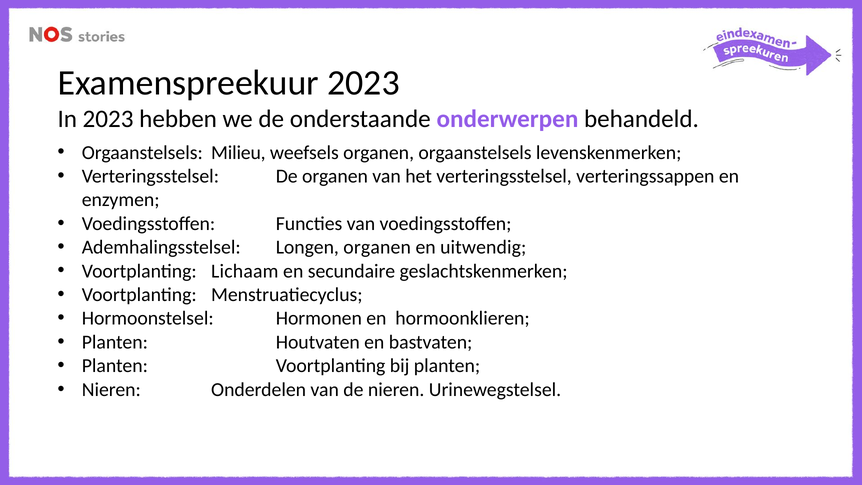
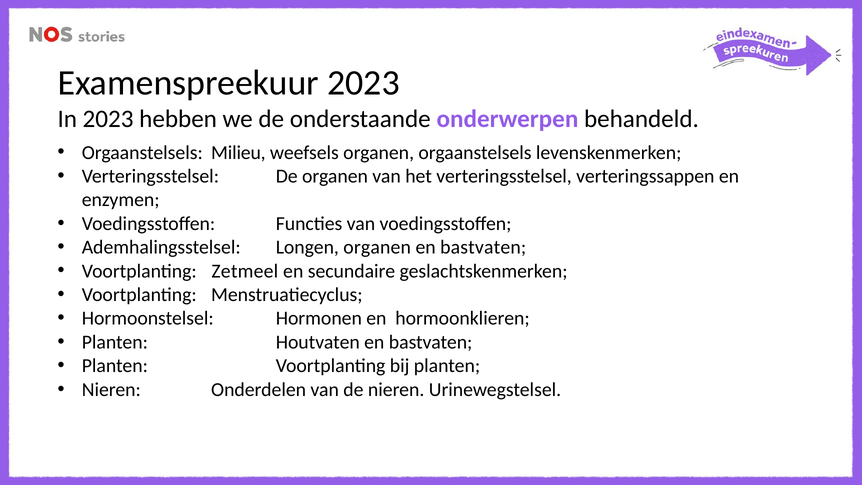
uitwendig: uitwendig -> bastvaten (483, 247)
Lichaam: Lichaam -> Zetmeel (245, 271)
